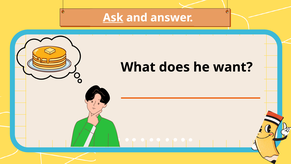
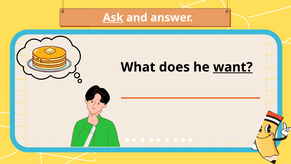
want underline: none -> present (233, 67)
